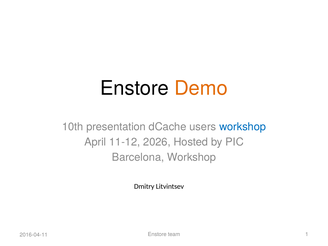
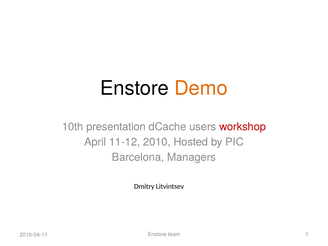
workshop colour: blue -> red (243, 127)
2026: 2026 -> 2010 (157, 142)
Barcelona Workshop: Workshop -> Managers (192, 157)
